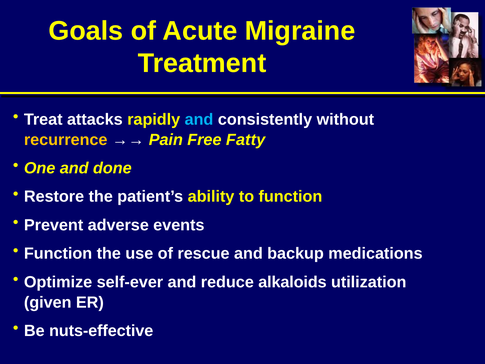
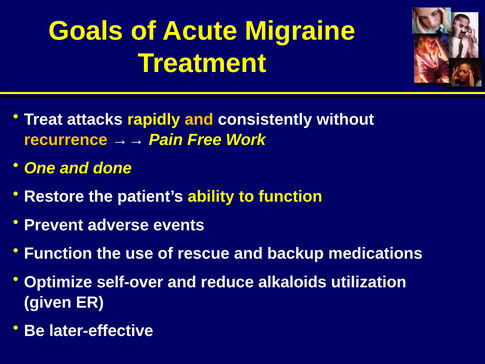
and colour: light blue -> yellow (199, 119)
Fatty: Fatty -> Work (246, 140)
self-ever: self-ever -> self-over (130, 282)
nuts-effective: nuts-effective -> later-effective (101, 331)
